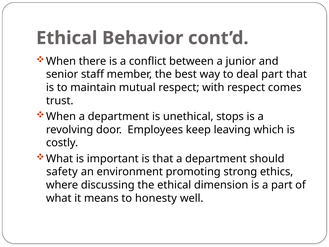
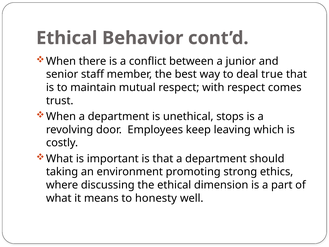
deal part: part -> true (272, 74)
safety: safety -> taking (62, 172)
